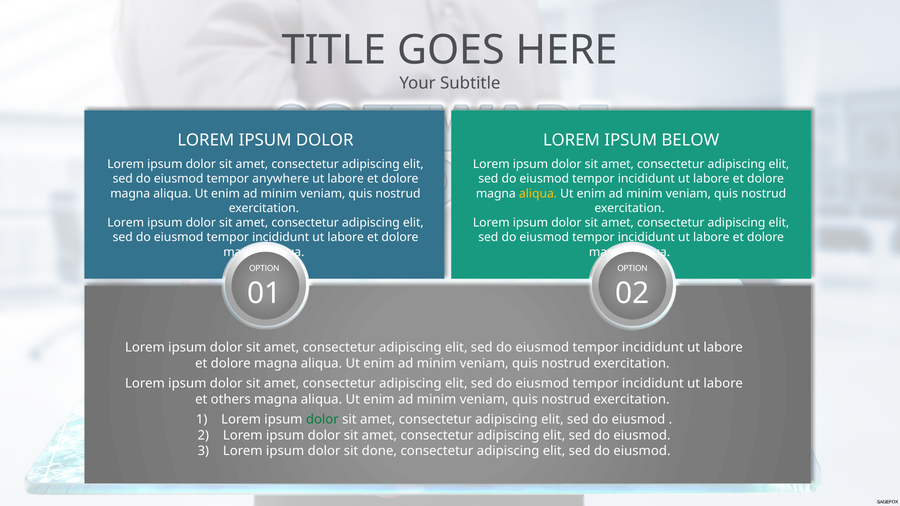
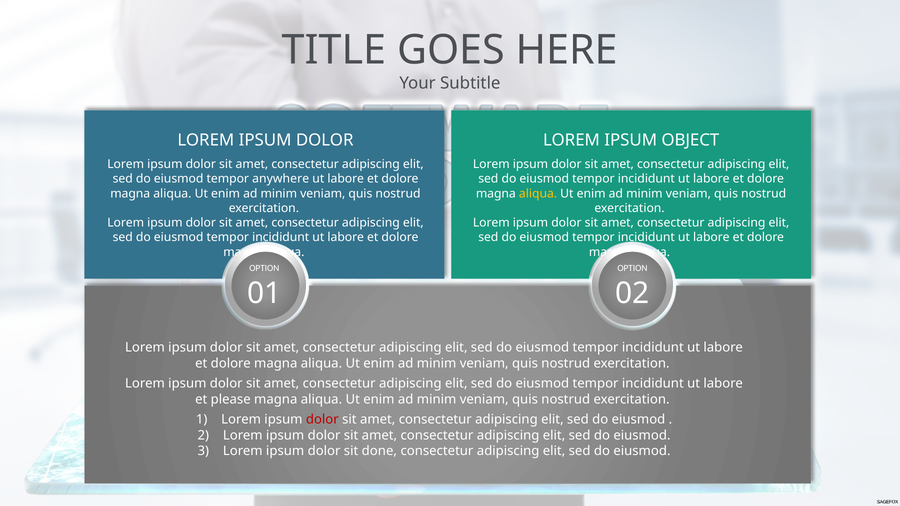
BELOW: BELOW -> OBJECT (690, 140)
others: others -> please (231, 399)
dolor colour: green -> red (322, 420)
